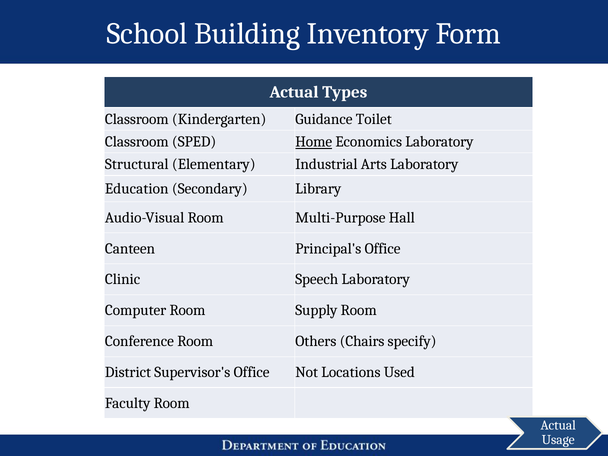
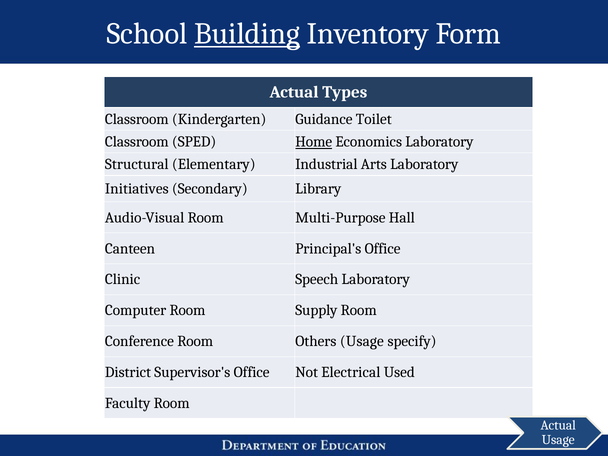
Building underline: none -> present (247, 34)
Education: Education -> Initiatives (137, 189)
Others Chairs: Chairs -> Usage (362, 341)
Locations: Locations -> Electrical (351, 372)
